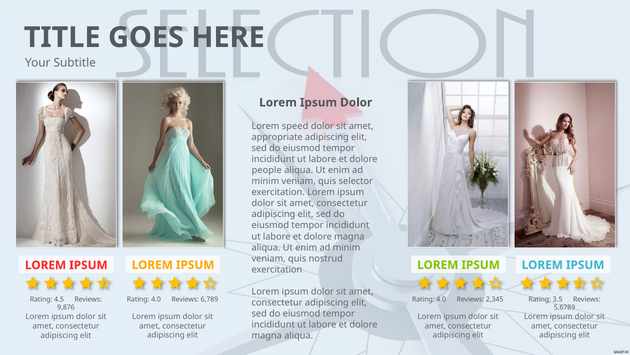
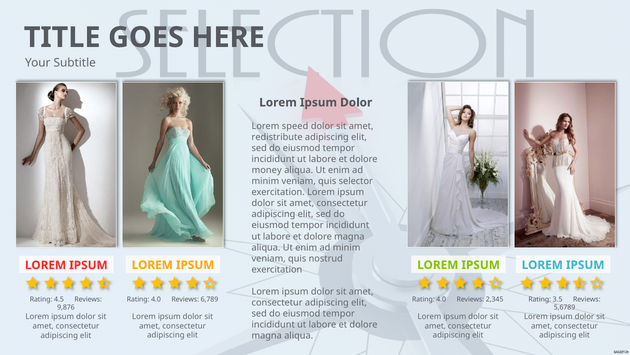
appropriate: appropriate -> redistribute (277, 137)
people: people -> money (267, 170)
